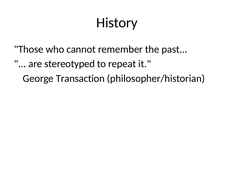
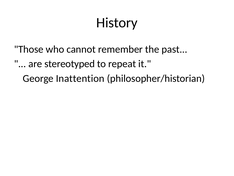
Transaction: Transaction -> Inattention (80, 78)
